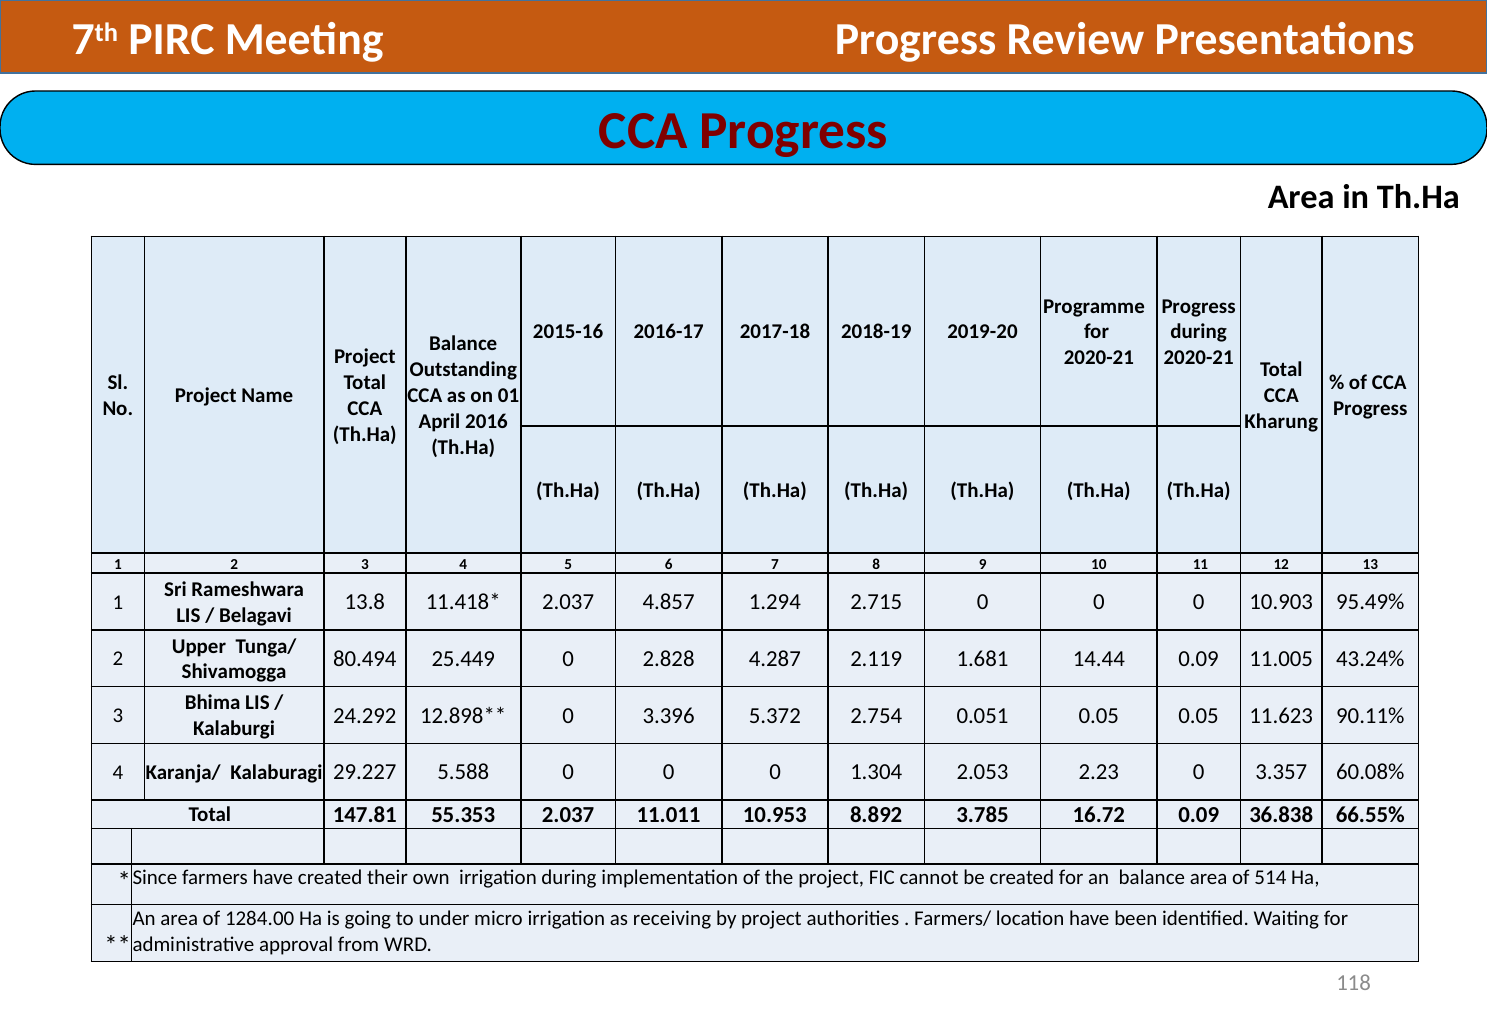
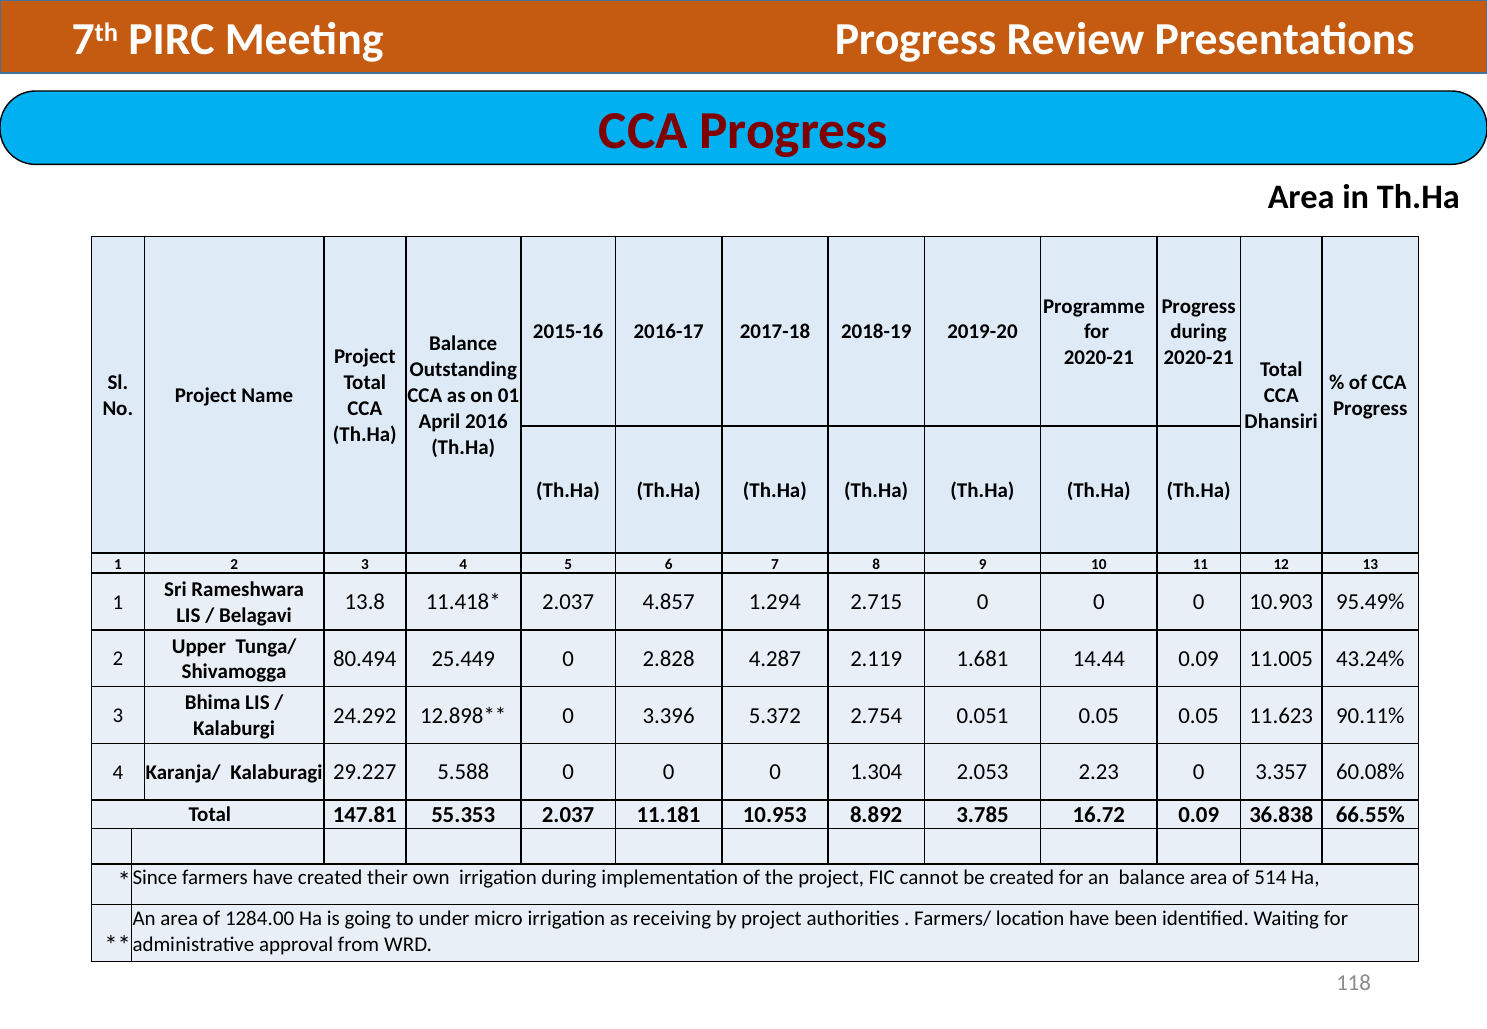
Kharung: Kharung -> Dhansiri (1281, 422)
11.011: 11.011 -> 11.181 (669, 816)
